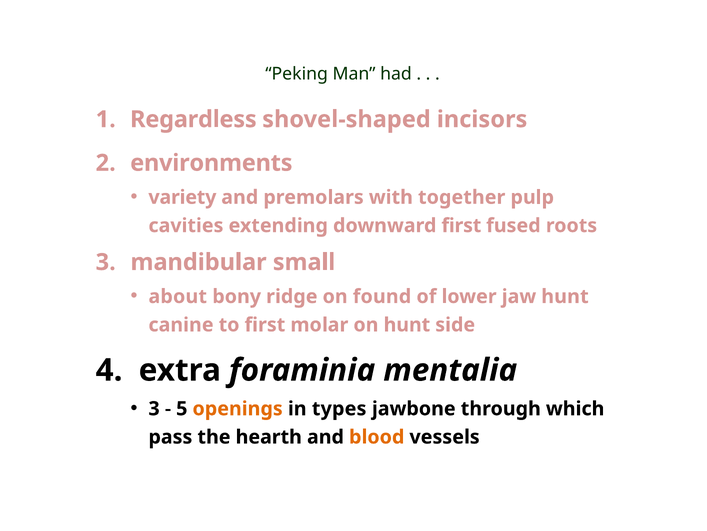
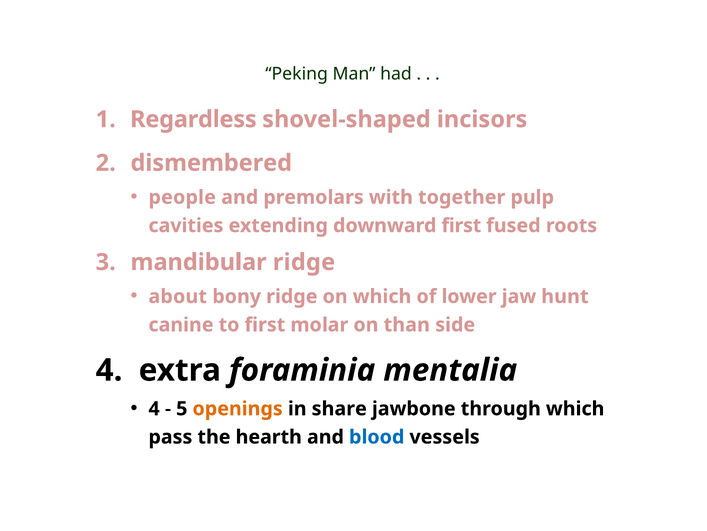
environments: environments -> dismembered (211, 163)
variety: variety -> people (182, 197)
mandibular small: small -> ridge (304, 262)
on found: found -> which (382, 296)
on hunt: hunt -> than (407, 324)
3: 3 -> 4 (154, 408)
types: types -> share (339, 408)
blood colour: orange -> blue (377, 436)
